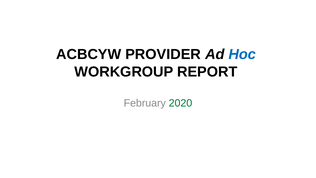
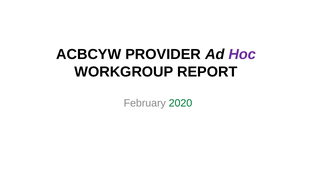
Hoc colour: blue -> purple (242, 54)
